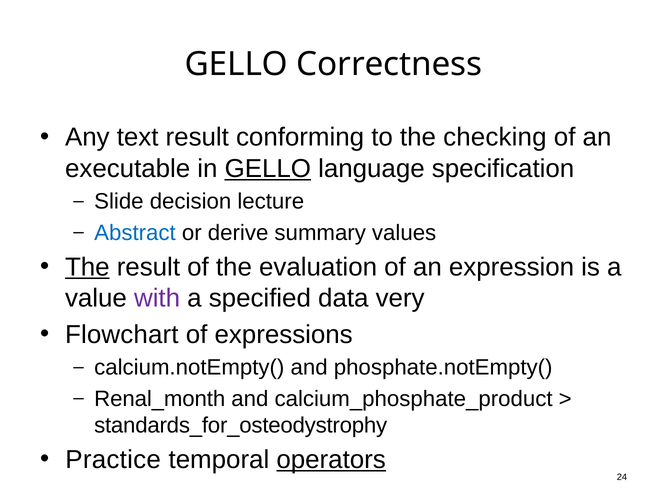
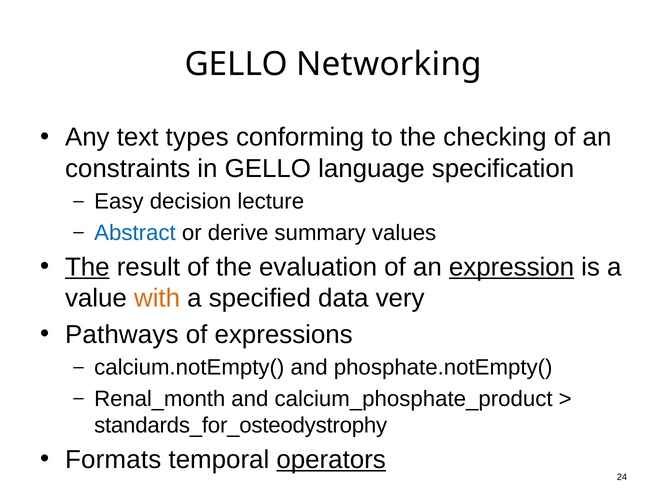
Correctness: Correctness -> Networking (389, 64)
text result: result -> types (197, 137)
executable: executable -> constraints (128, 169)
GELLO underline: present -> none (268, 169)
Slide: Slide -> Easy (119, 202)
expression underline: none -> present (512, 267)
with colour: purple -> orange (157, 298)
Flowchart: Flowchart -> Pathways (122, 335)
Practice: Practice -> Formats (113, 460)
